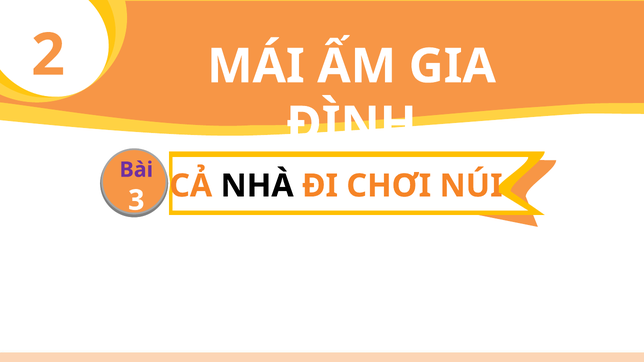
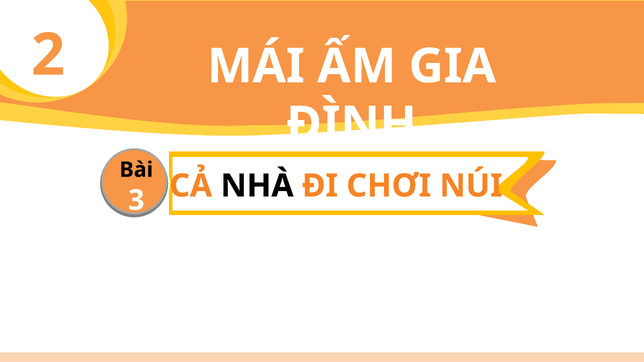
Bài colour: purple -> black (136, 170)
